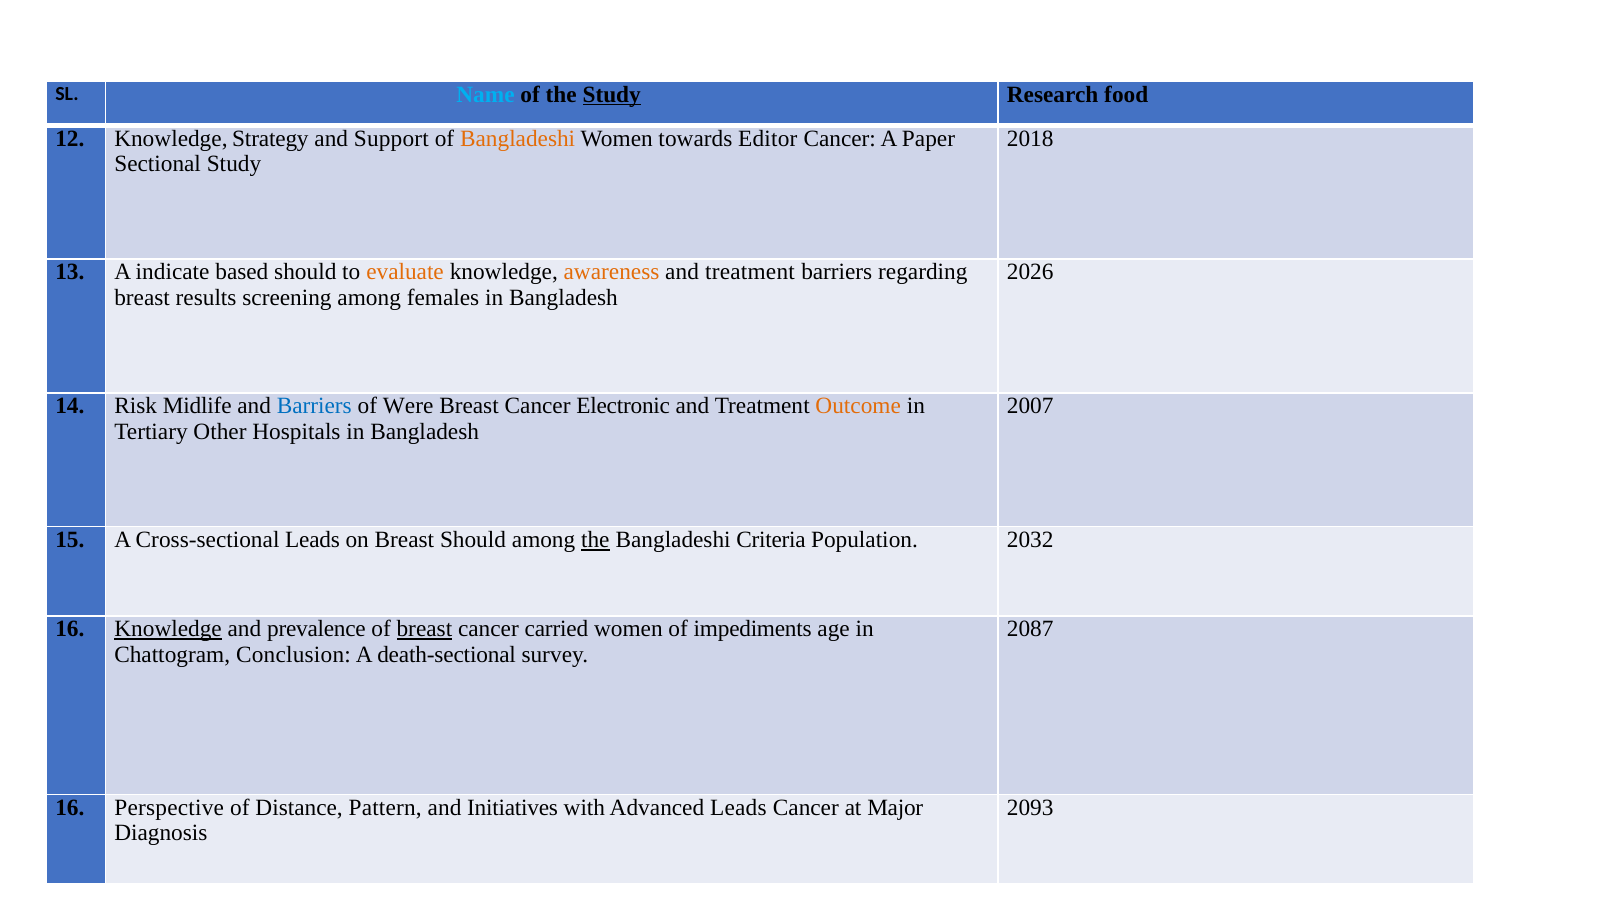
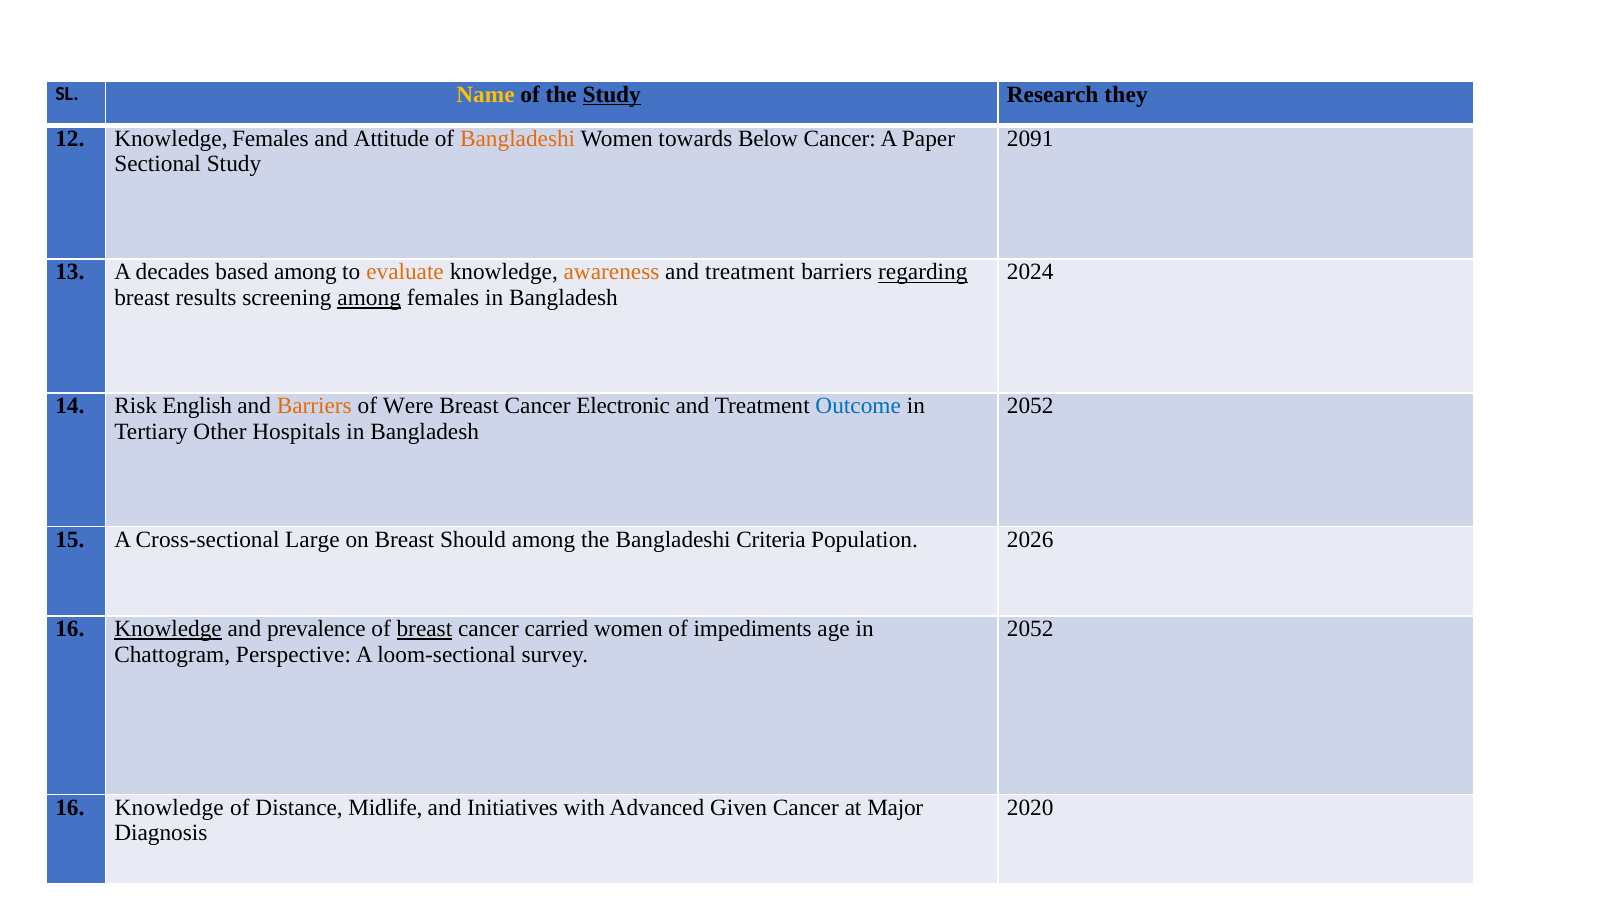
Name colour: light blue -> yellow (485, 94)
food: food -> they (1126, 94)
Knowledge Strategy: Strategy -> Females (270, 138)
Support: Support -> Attitude (392, 138)
Editor: Editor -> Below (768, 138)
2018: 2018 -> 2091 (1030, 138)
indicate: indicate -> decades (173, 272)
based should: should -> among (305, 272)
regarding underline: none -> present (923, 272)
2026: 2026 -> 2024 (1030, 272)
among underline: none -> present (369, 298)
Midlife: Midlife -> English (197, 406)
Barriers colour: blue -> orange (314, 406)
Outcome colour: orange -> blue (858, 406)
2007: 2007 -> 2052 (1030, 406)
Cross-sectional Leads: Leads -> Large (312, 539)
the underline: present -> none (595, 539)
2032: 2032 -> 2026 (1030, 539)
2087: 2087 -> 2052 (1030, 629)
Conclusion: Conclusion -> Perspective (293, 654)
death‐sectional: death‐sectional -> loom‐sectional (446, 654)
Perspective: Perspective -> Knowledge (169, 807)
Pattern: Pattern -> Midlife (385, 807)
Advanced Leads: Leads -> Given (739, 807)
2093: 2093 -> 2020 (1030, 807)
